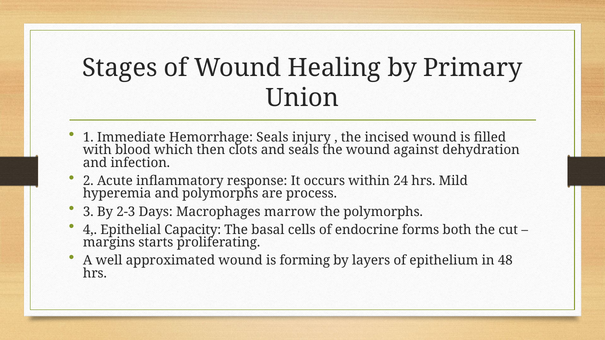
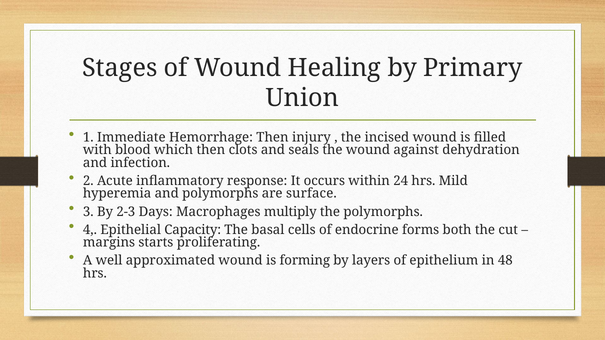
Hemorrhage Seals: Seals -> Then (272, 137)
process: process -> surface (311, 194)
marrow: marrow -> multiply (290, 212)
